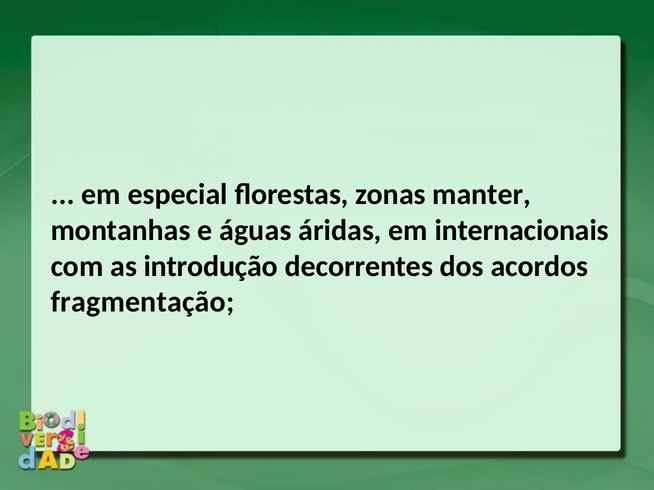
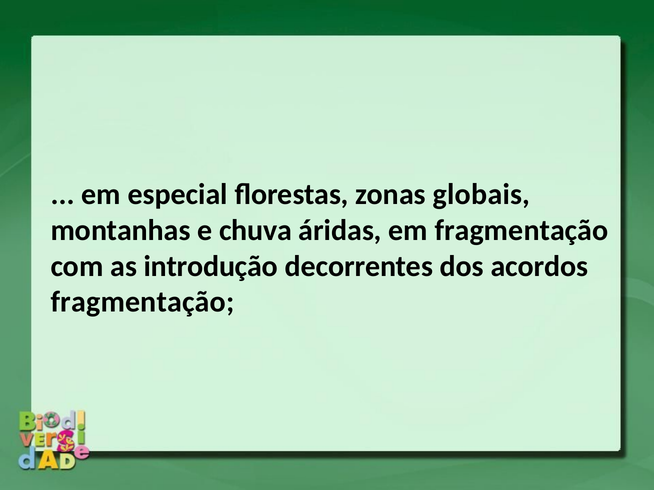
manter: manter -> globais (481, 194)
águas: águas -> chuva (256, 230)
em internacionais: internacionais -> fragmentação (522, 230)
